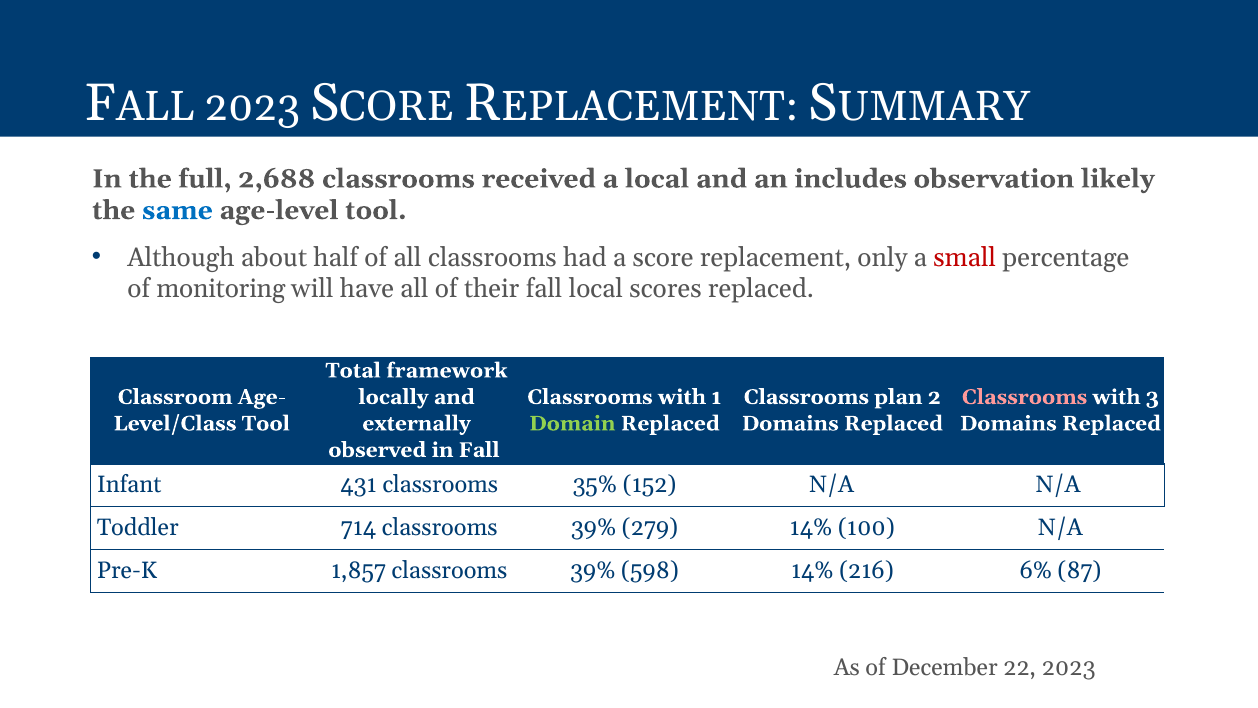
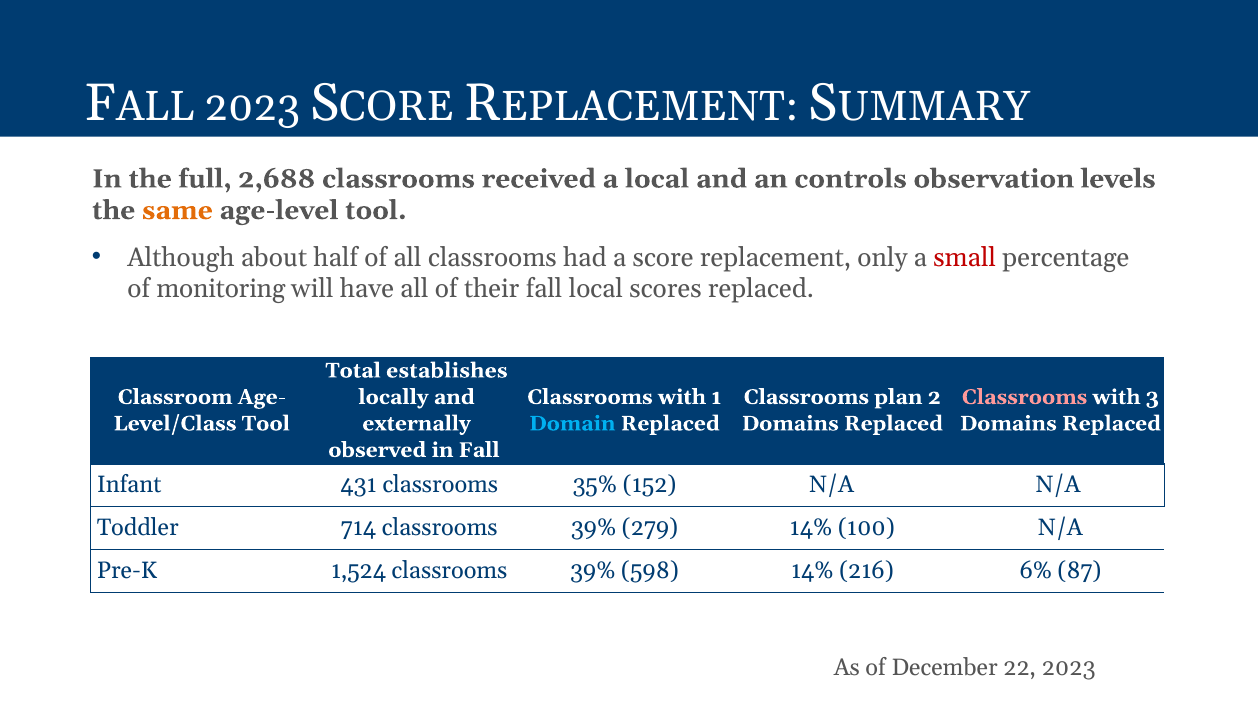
includes: includes -> controls (851, 179)
likely: likely -> levels (1118, 179)
same colour: blue -> orange (177, 210)
framework: framework -> establishes (447, 370)
Domain colour: light green -> light blue (572, 423)
1,857: 1,857 -> 1,524 (359, 570)
